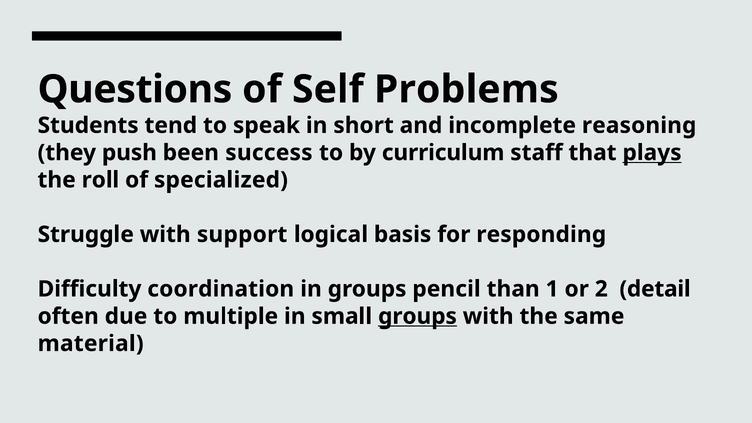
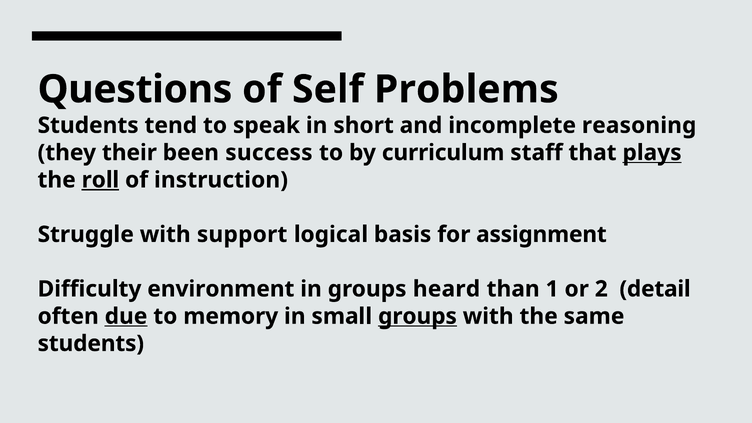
push: push -> their (129, 153)
roll underline: none -> present (100, 180)
specialized: specialized -> instruction (221, 180)
responding: responding -> assignment (541, 234)
coordination: coordination -> environment (221, 289)
pencil: pencil -> heard (446, 289)
due underline: none -> present (126, 316)
multiple: multiple -> memory (231, 316)
material: material -> students (91, 344)
